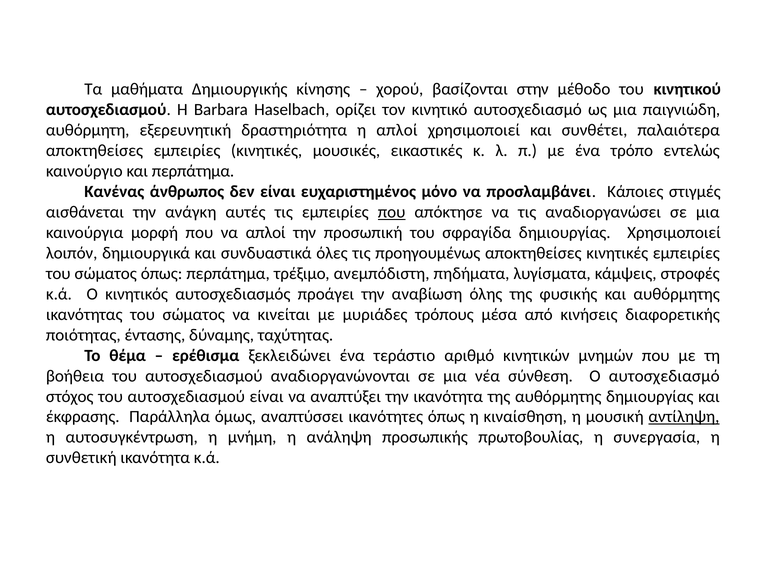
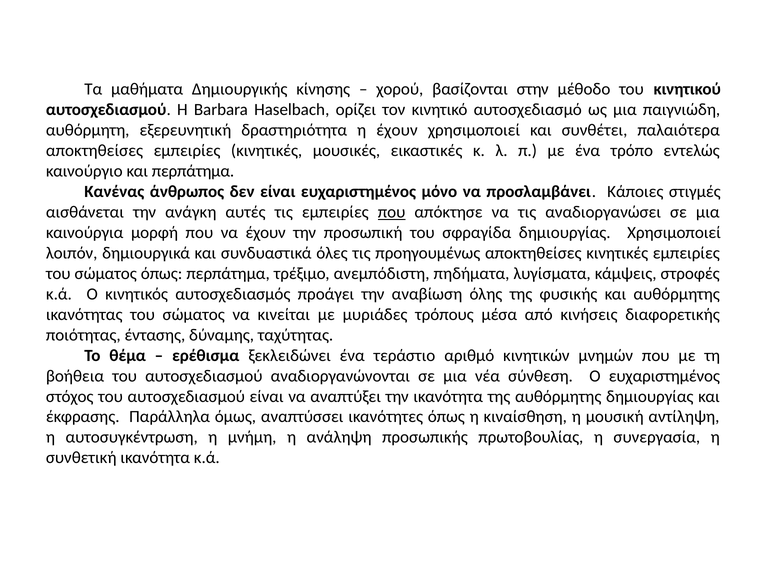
η απλοί: απλοί -> έχουν (397, 130)
να απλοί: απλοί -> έχουν (266, 232)
Ο αυτοσχεδιασμό: αυτοσχεδιασμό -> ευχαριστημένος (664, 375)
αντίληψη underline: present -> none (684, 416)
